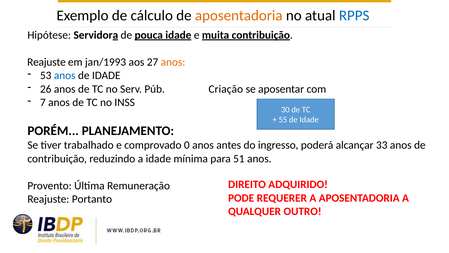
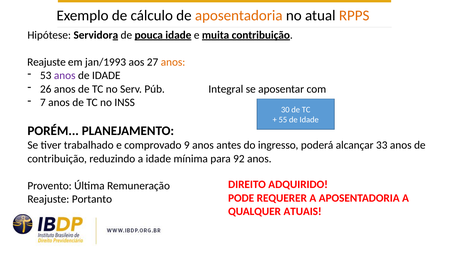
RPPS colour: blue -> orange (354, 16)
anos colour: blue -> purple (65, 75)
Criação: Criação -> Integral (226, 89)
0: 0 -> 9 (187, 145)
51: 51 -> 92 (239, 158)
OUTRO: OUTRO -> ATUAIS (303, 211)
